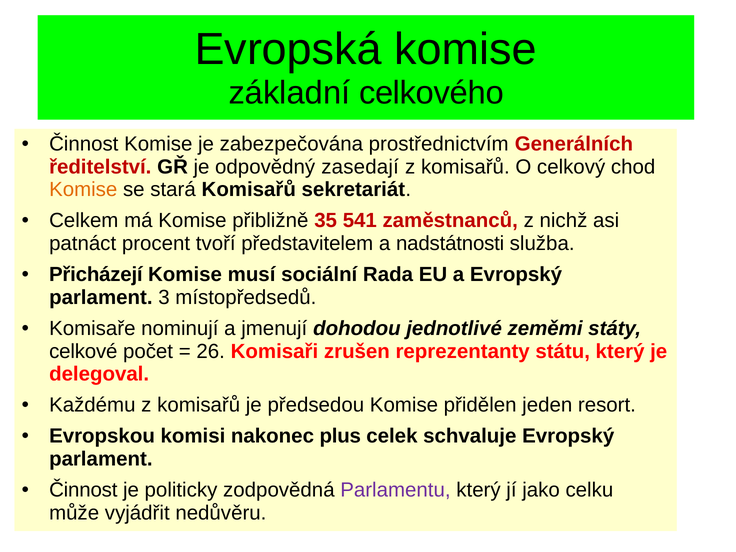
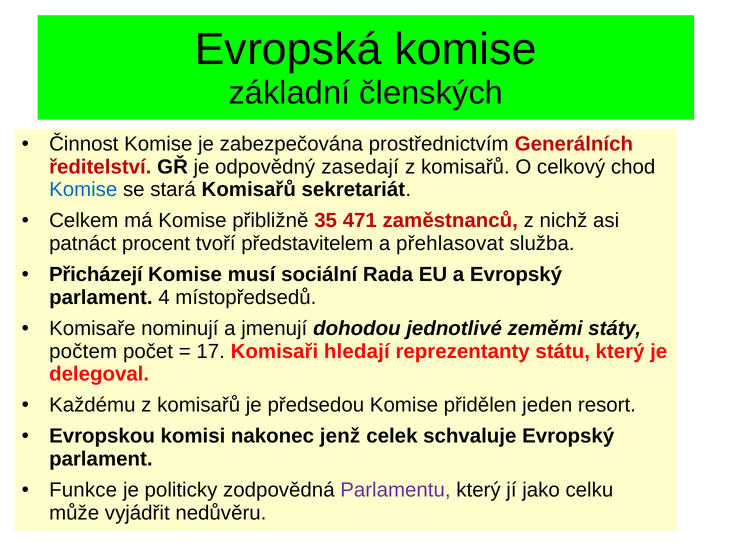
celkového: celkového -> členských (431, 93)
Komise colour: orange -> blue (83, 190)
541: 541 -> 471 (360, 221)
nadstátnosti: nadstátnosti -> přehlasovat (450, 244)
3: 3 -> 4 (164, 297)
celkové: celkové -> počtem (83, 351)
26: 26 -> 17 (211, 351)
zrušen: zrušen -> hledají (357, 351)
plus: plus -> jenž (340, 436)
Činnost: Činnost -> Funkce (83, 490)
